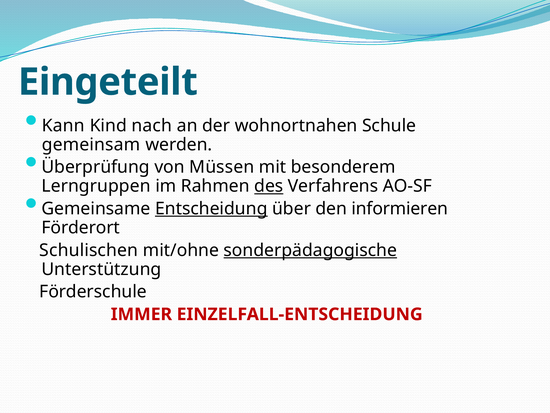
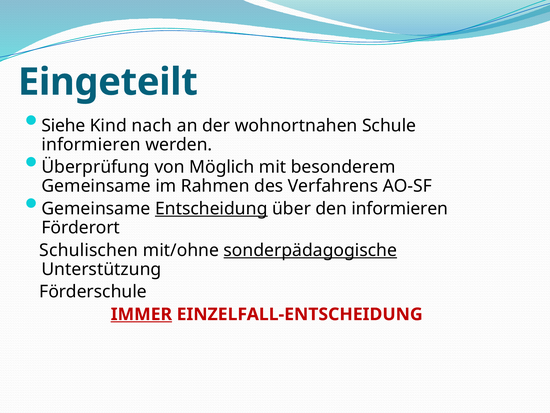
Kann: Kann -> Siehe (63, 125)
gemeinsam: gemeinsam -> informieren (91, 144)
Müssen: Müssen -> Möglich (222, 167)
Lerngruppen: Lerngruppen -> Gemeinsame (96, 186)
des underline: present -> none (269, 186)
IMMER underline: none -> present (141, 314)
